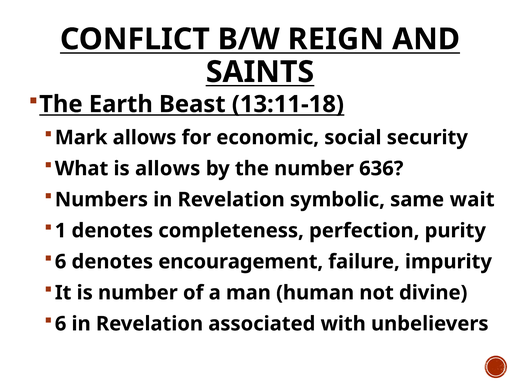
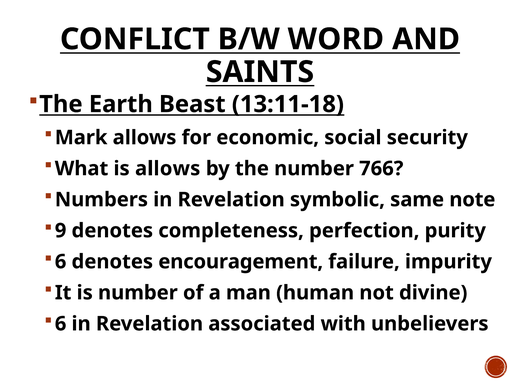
REIGN: REIGN -> WORD (336, 39)
636: 636 -> 766 (381, 169)
wait: wait -> note (472, 200)
1: 1 -> 9 (61, 231)
